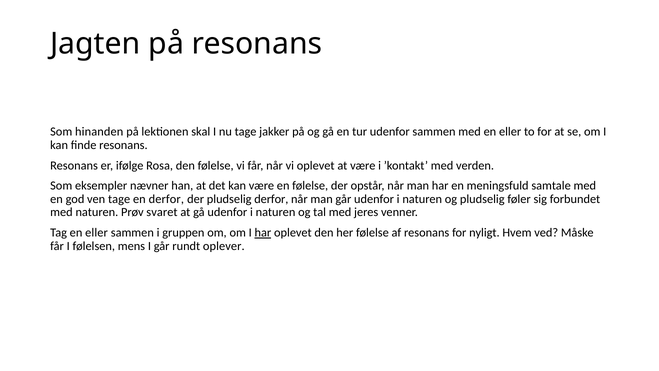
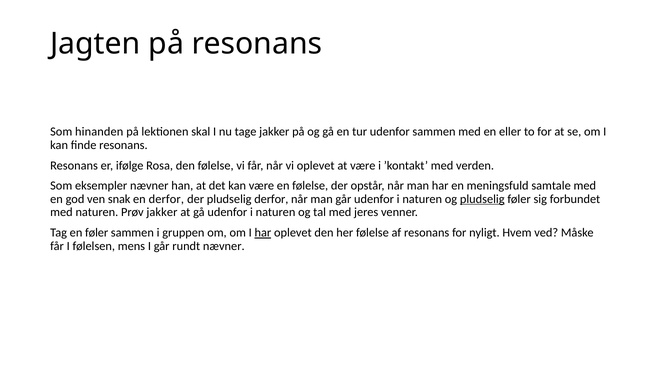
ven tage: tage -> snak (119, 199)
pludselig underline: none -> present (482, 199)
Prøv svaret: svaret -> jakker (162, 212)
Tag en eller: eller -> føler (97, 232)
rundt oplever: oplever -> nævner (224, 246)
